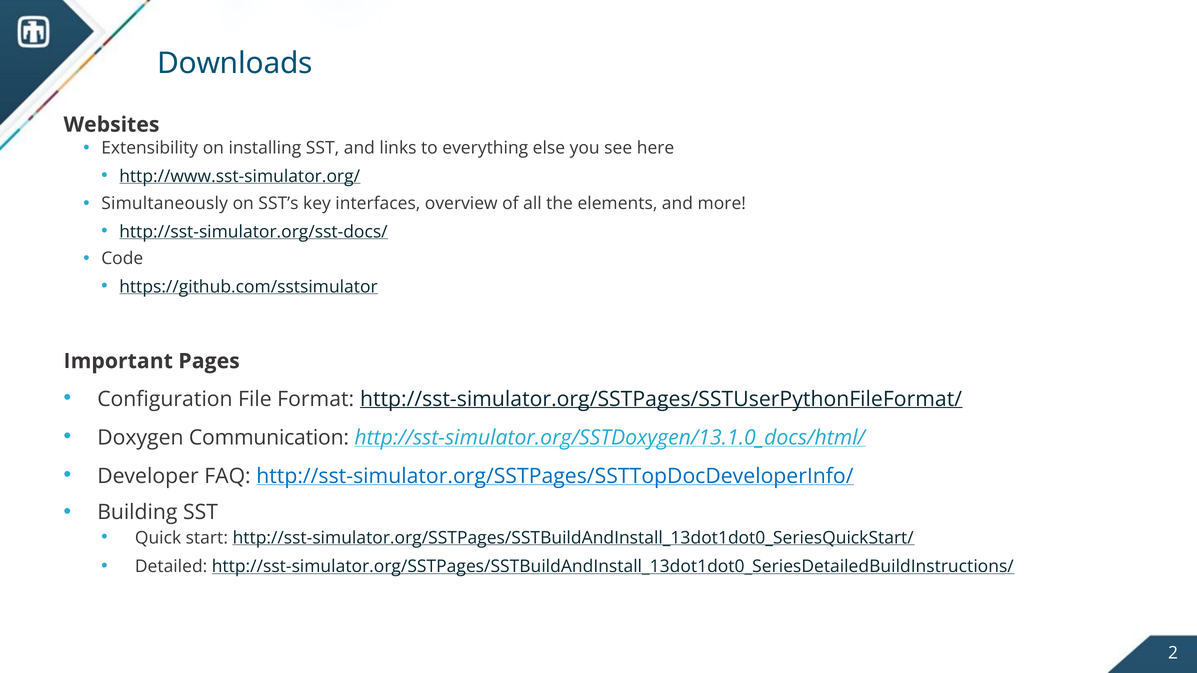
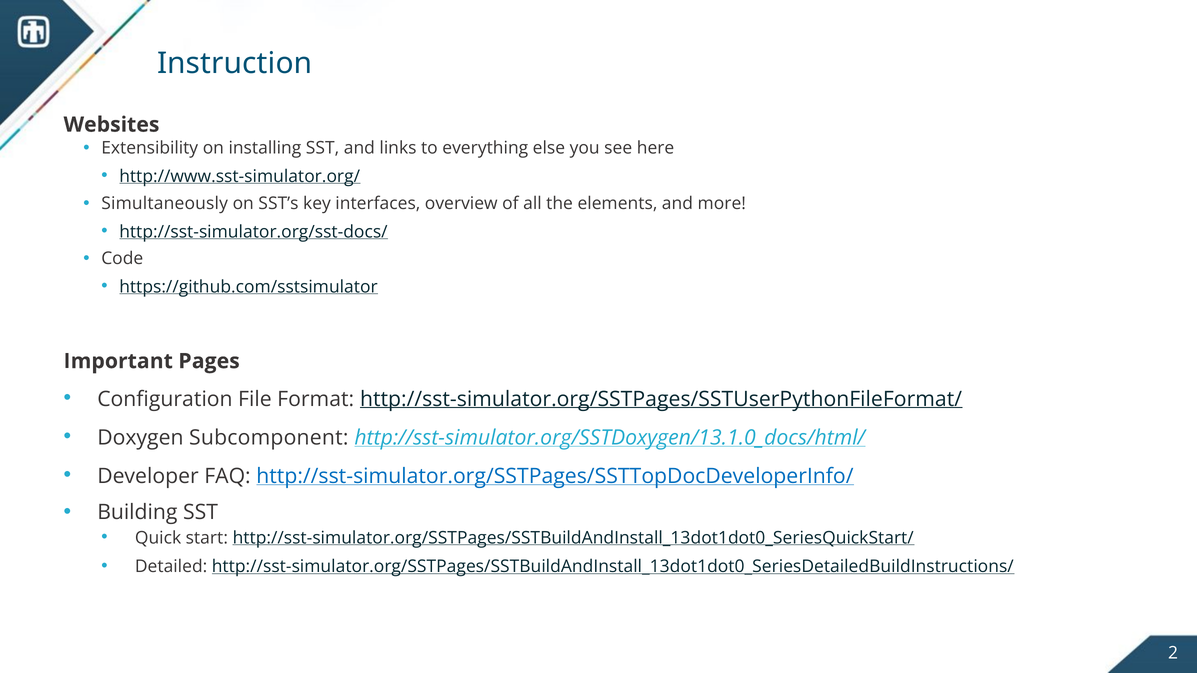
Downloads: Downloads -> Instruction (235, 63)
Communication: Communication -> Subcomponent (269, 438)
